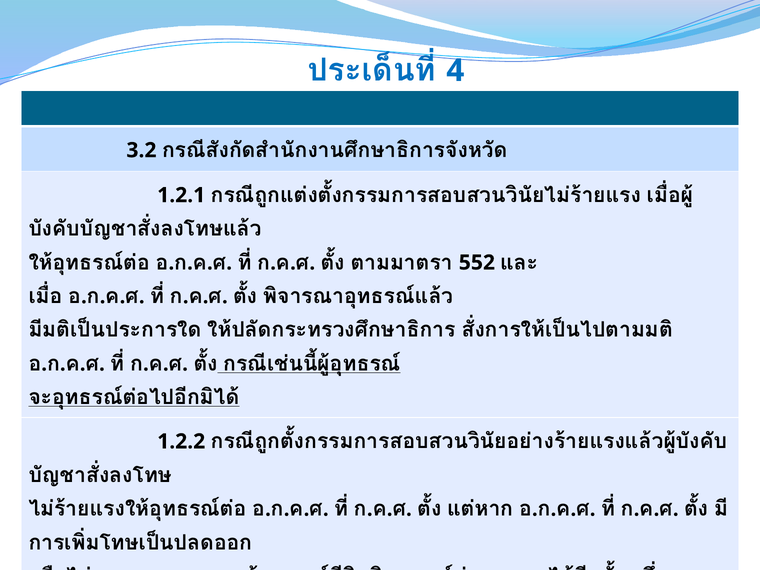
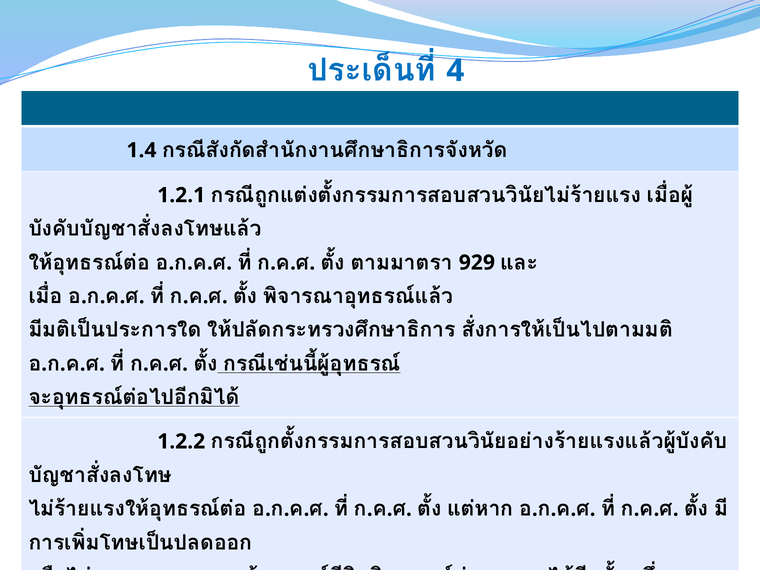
3.2: 3.2 -> 1.4 (141, 150)
552: 552 -> 929 (477, 263)
